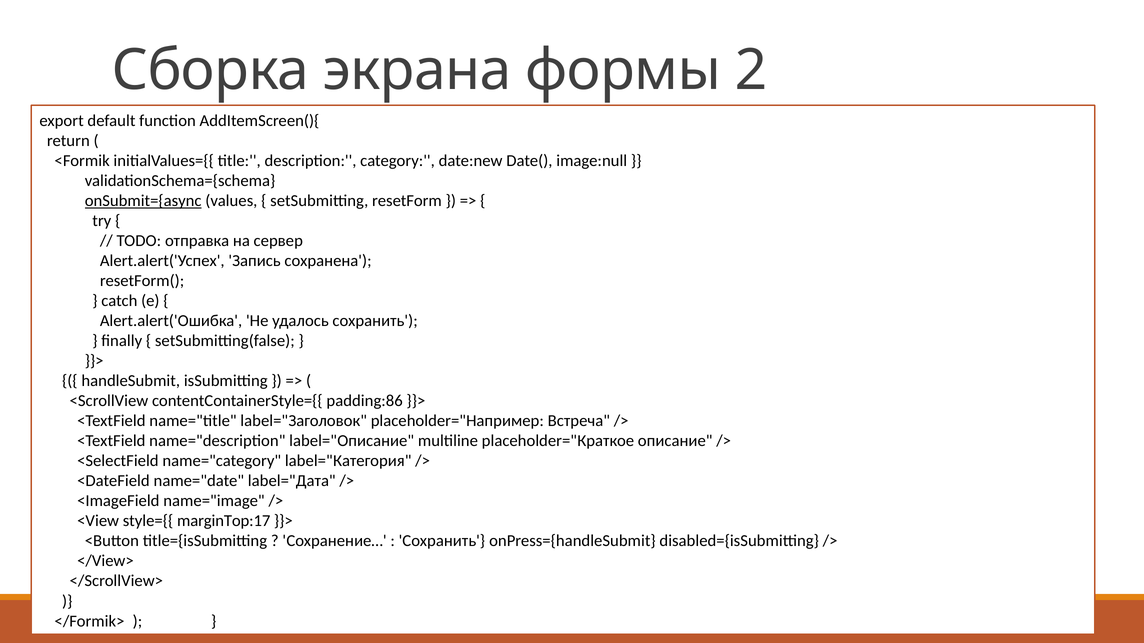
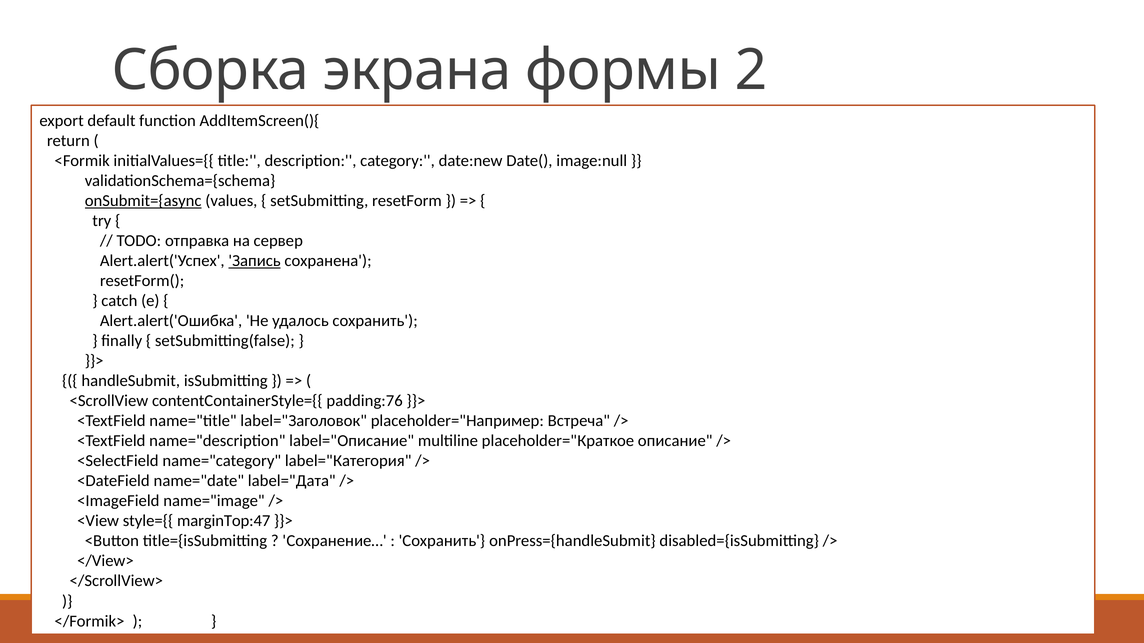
Запись underline: none -> present (255, 261)
padding:86: padding:86 -> padding:76 (365, 401)
marginTop:17: marginTop:17 -> marginTop:47 (224, 521)
